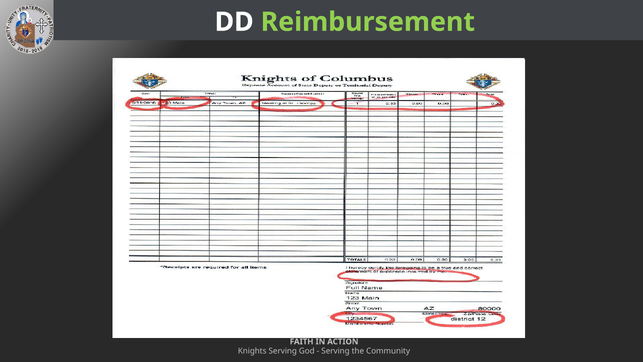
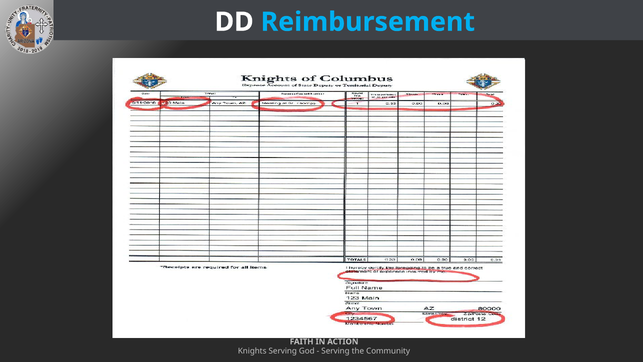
Reimbursement colour: light green -> light blue (368, 22)
